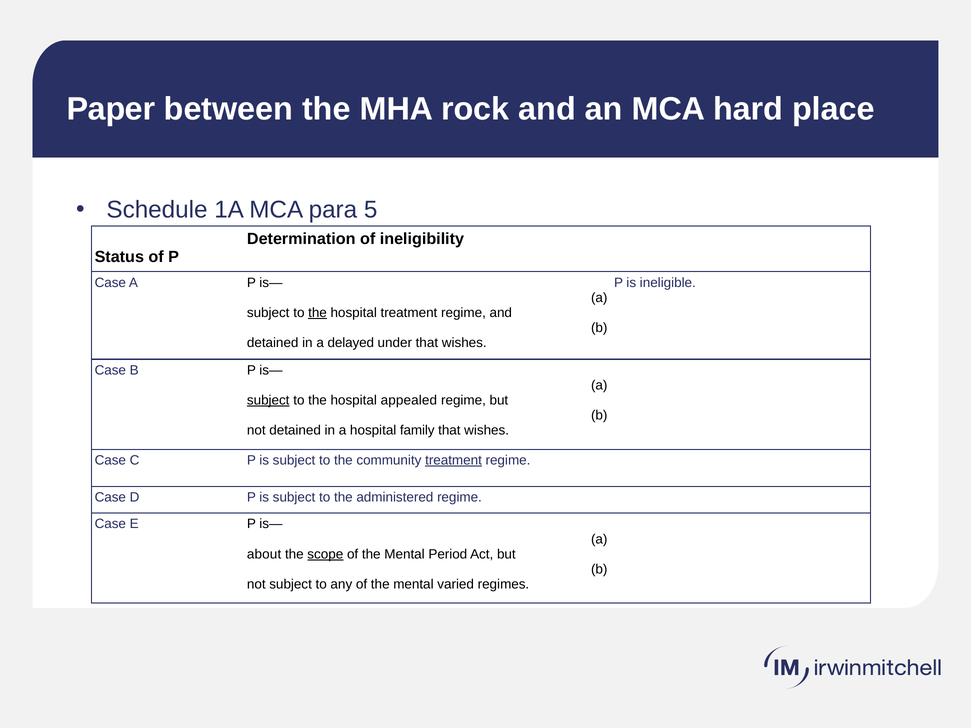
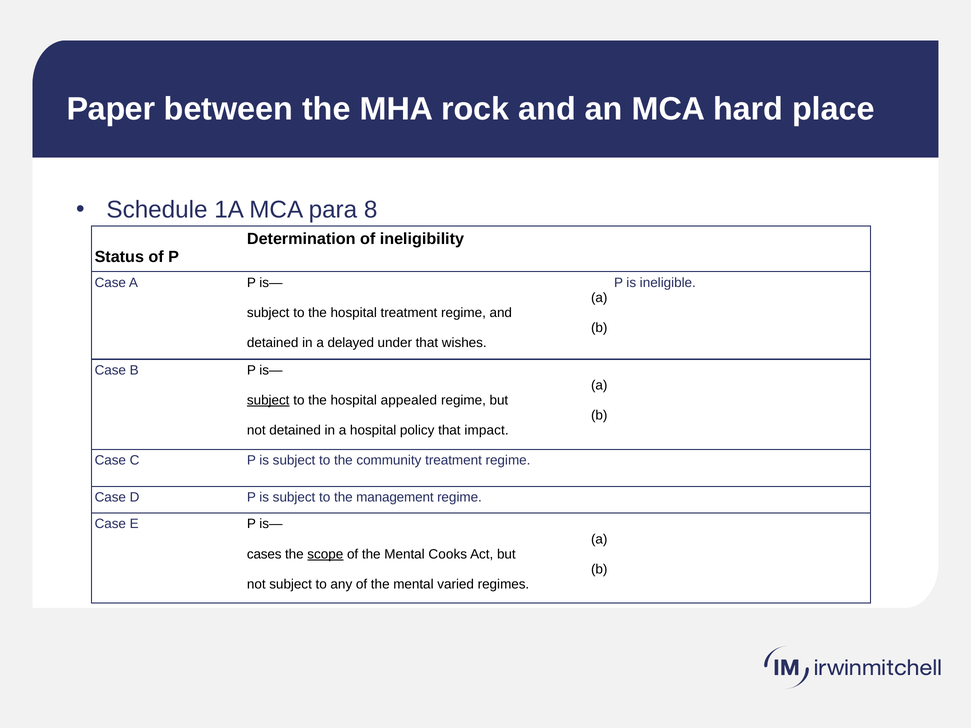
5: 5 -> 8 (371, 210)
the underline: present -> none (318, 313)
family: family -> policy (417, 431)
wishes: wishes -> impact (487, 431)
treatment underline: present -> none (454, 460)
administered: administered -> management (395, 498)
about: about -> cases (264, 554)
Period: Period -> Cooks (448, 554)
